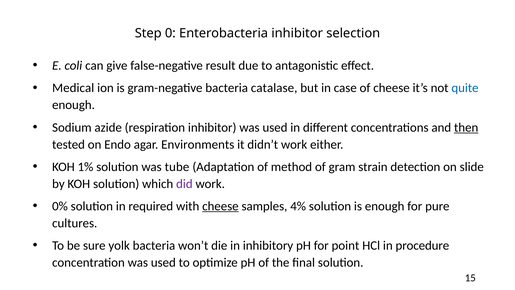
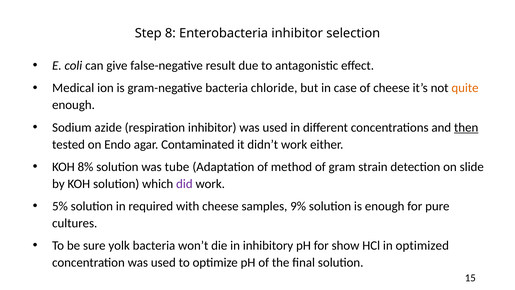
0: 0 -> 8 (170, 33)
catalase: catalase -> chloride (274, 88)
quite colour: blue -> orange (465, 88)
Environments: Environments -> Contaminated (198, 144)
1%: 1% -> 8% (85, 167)
0%: 0% -> 5% (60, 206)
cheese underline: present -> none (220, 206)
4%: 4% -> 9% (298, 206)
point: point -> show (345, 245)
procedure: procedure -> optimized (422, 245)
